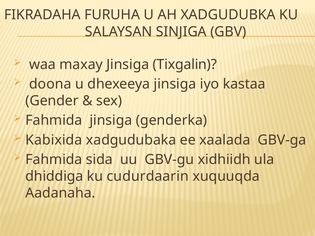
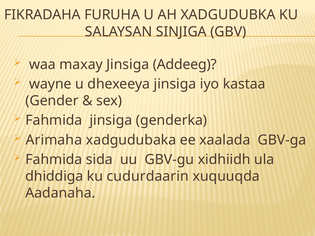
Tixgalin: Tixgalin -> Addeeg (185, 64)
doona: doona -> wayne (50, 84)
Kabixida: Kabixida -> Arimaha (54, 140)
